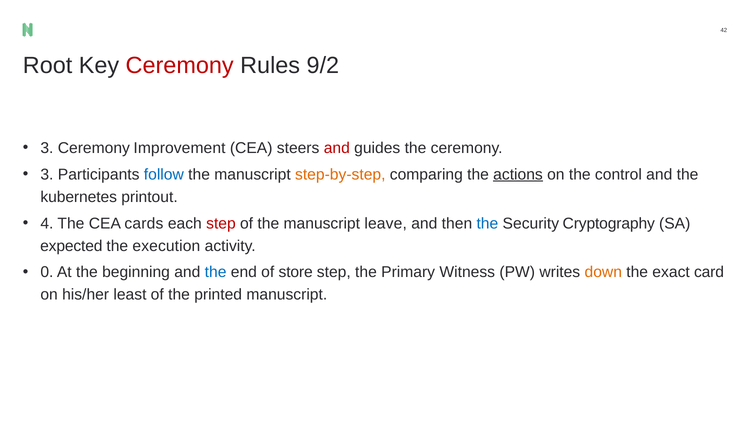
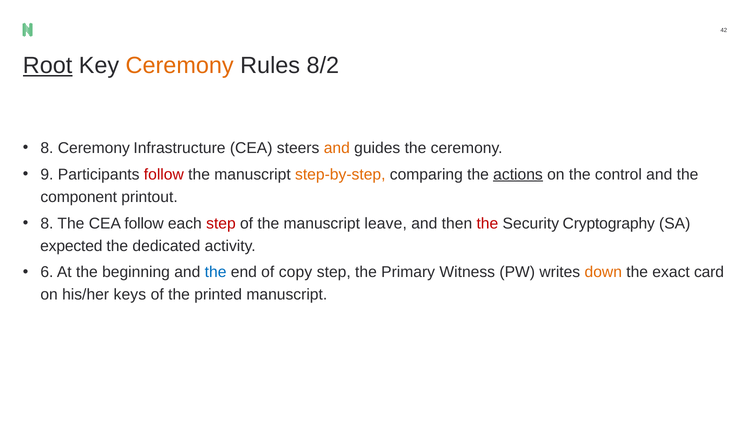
Root underline: none -> present (48, 66)
Ceremony colour: red -> orange (180, 66)
9/2: 9/2 -> 8/2 (323, 66)
3: 3 -> 8 (47, 148)
Improvement: Improvement -> Infrastructure (180, 148)
and colour: red -> orange (337, 148)
3: 3 -> 9 (47, 174)
follow colour: blue -> red (164, 174)
kubernetes: kubernetes -> component (79, 197)
4: 4 -> 8 (47, 223)
CEA cards: cards -> follow (144, 223)
the colour: blue -> red (487, 223)
execution: execution -> dedicated (166, 246)
0: 0 -> 6 (47, 272)
store: store -> copy (295, 272)
least: least -> keys (130, 295)
